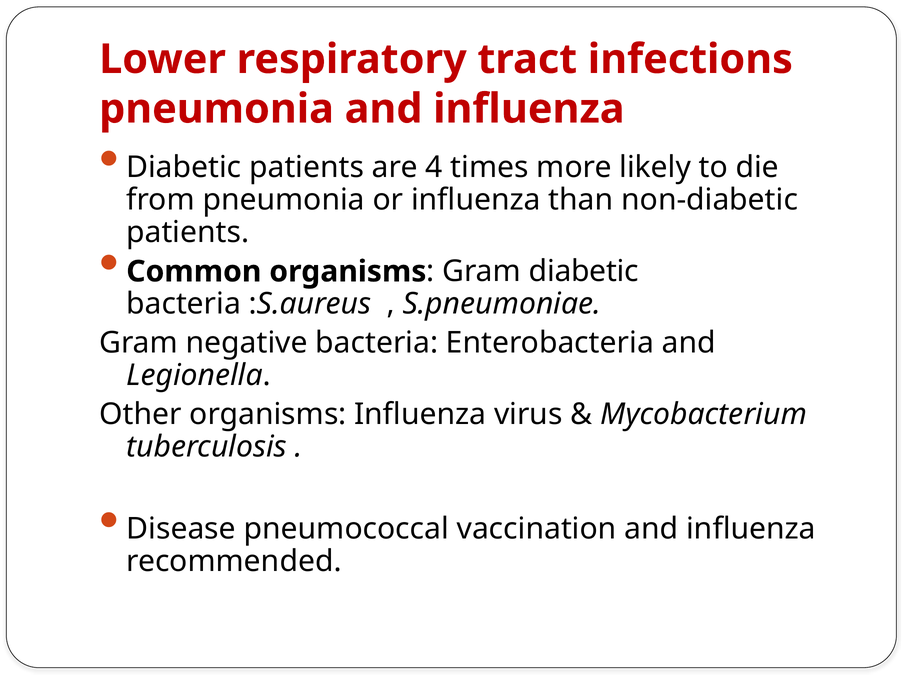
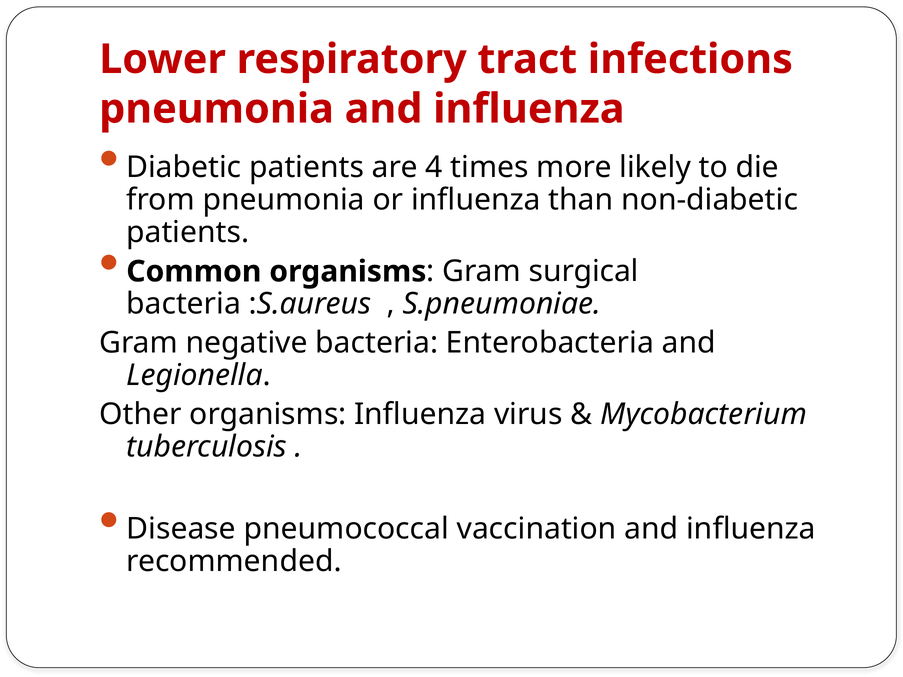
Gram diabetic: diabetic -> surgical (584, 272)
